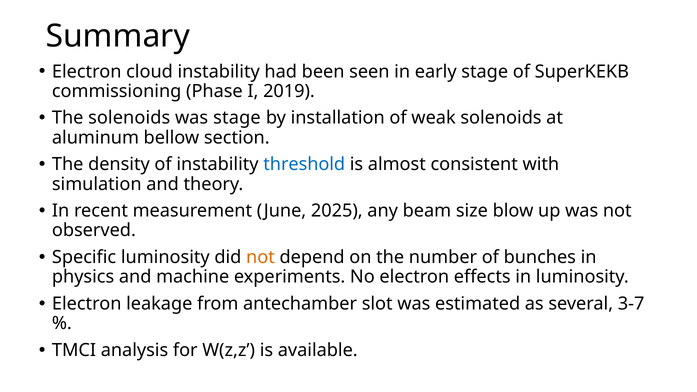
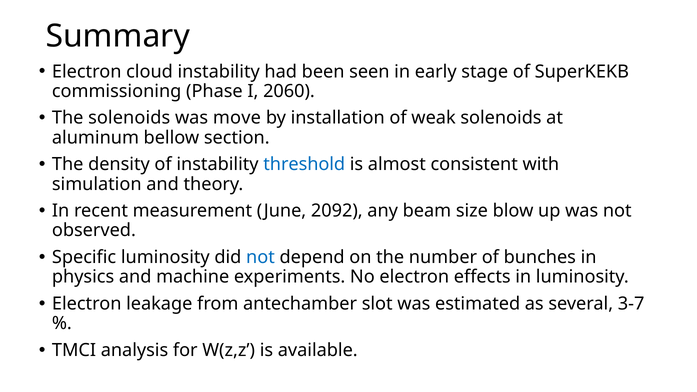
2019: 2019 -> 2060 (289, 91)
was stage: stage -> move (237, 118)
2025: 2025 -> 2092 (337, 211)
not colour: orange -> blue (260, 257)
